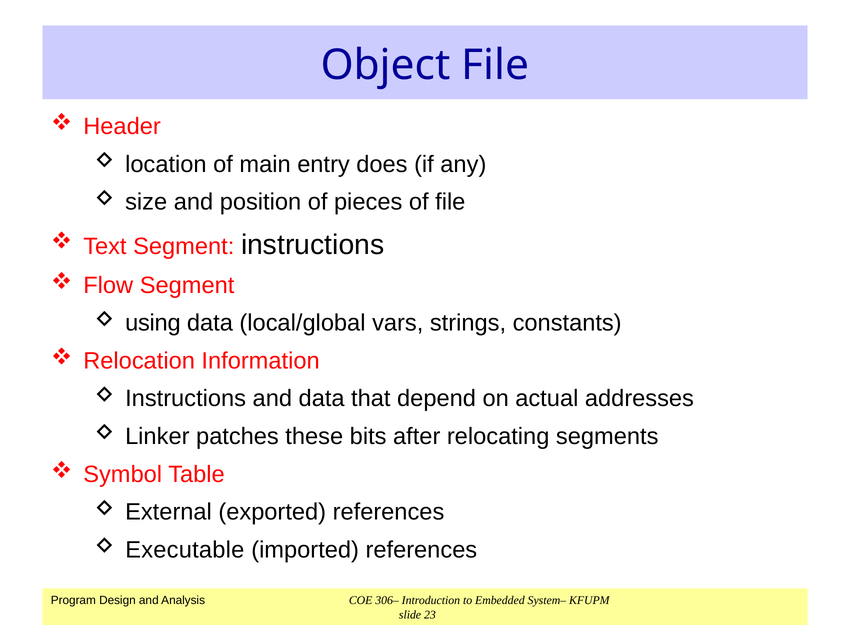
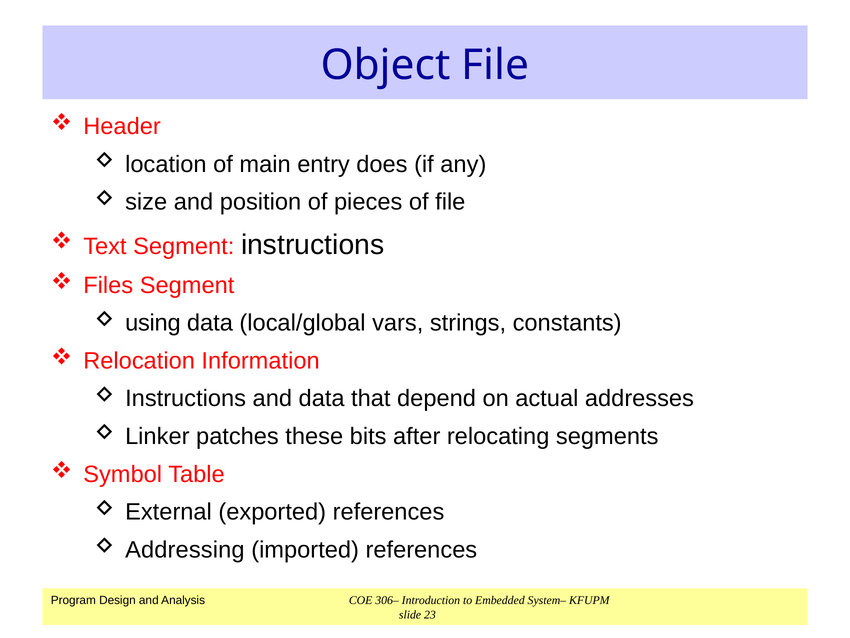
Flow: Flow -> Files (108, 285)
Executable: Executable -> Addressing (185, 549)
